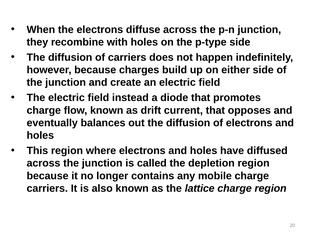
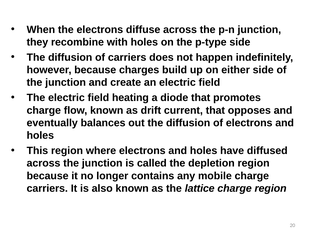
instead: instead -> heating (130, 98)
